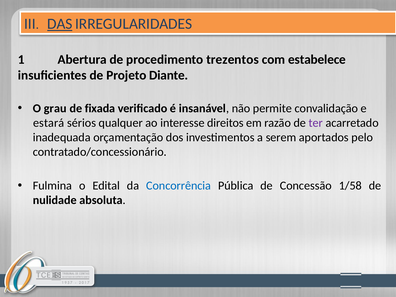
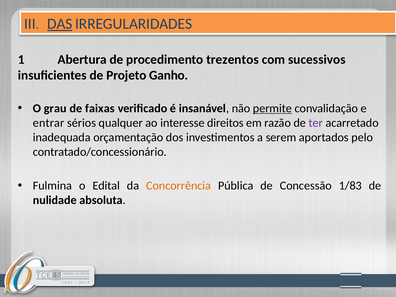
estabelece: estabelece -> sucessivos (317, 60)
Diante: Diante -> Ganho (169, 75)
fixada: fixada -> faixas (100, 108)
permite underline: none -> present (272, 108)
estará: estará -> entrar (49, 123)
Concorrência colour: blue -> orange (179, 186)
1/58: 1/58 -> 1/83 (350, 186)
